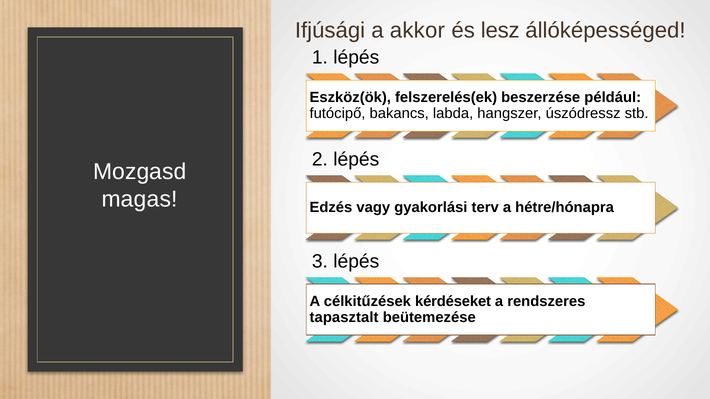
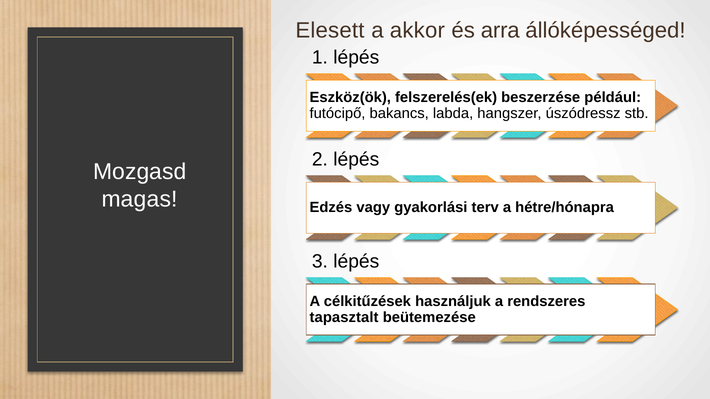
Ifjúsági: Ifjúsági -> Elesett (330, 30)
lesz: lesz -> arra (500, 30)
kérdéseket: kérdéseket -> használjuk (453, 302)
